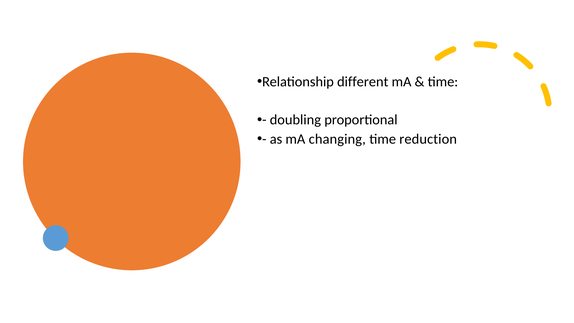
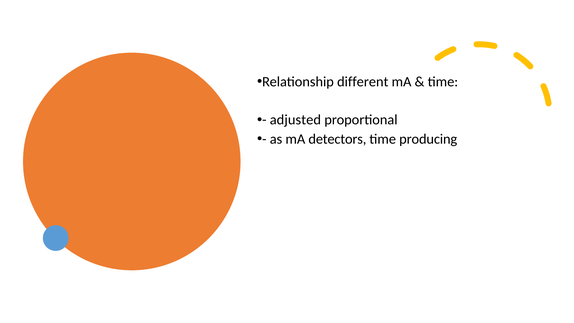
doubling: doubling -> adjusted (295, 120)
changing: changing -> detectors (337, 139)
reduction: reduction -> producing (428, 139)
